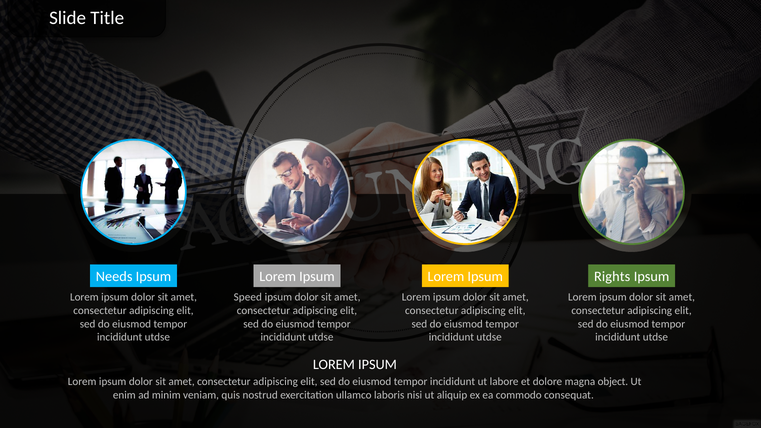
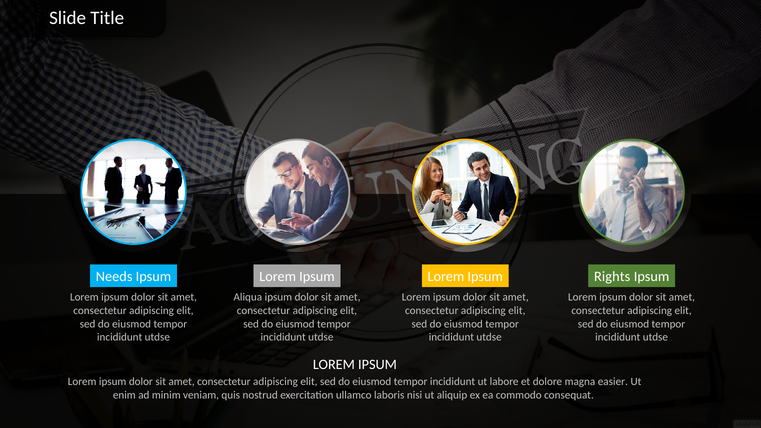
Speed: Speed -> Aliqua (248, 297)
object: object -> easier (613, 382)
